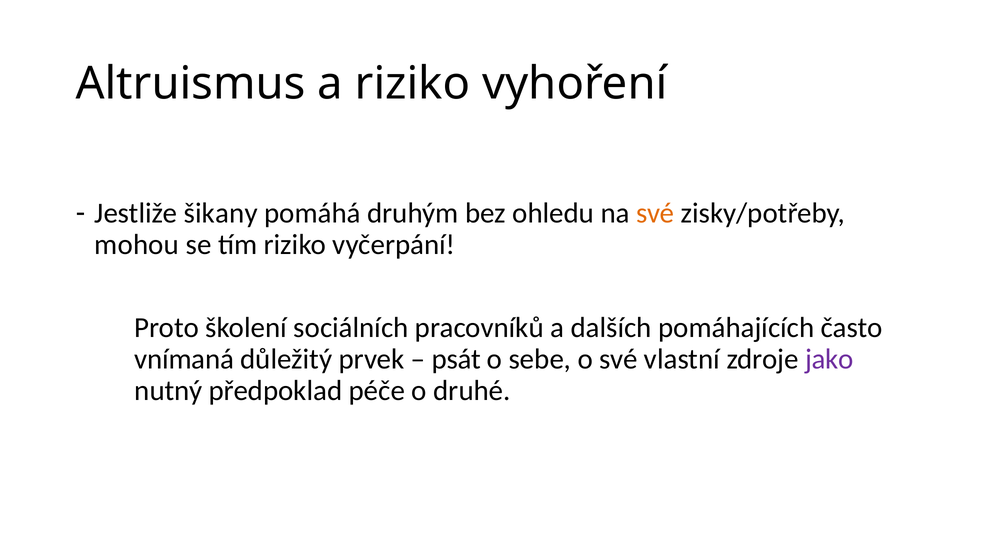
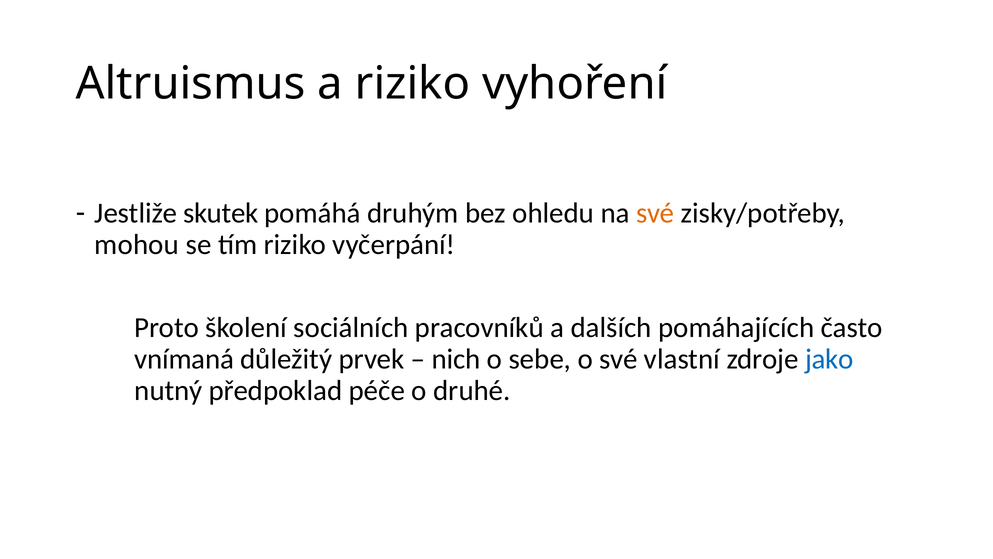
šikany: šikany -> skutek (221, 213)
psát: psát -> nich (456, 359)
jako colour: purple -> blue (829, 359)
